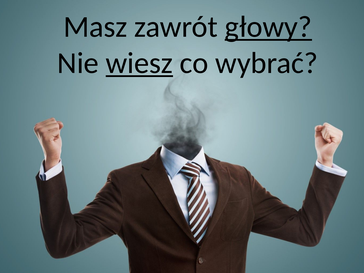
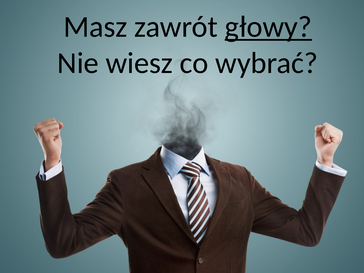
wiesz underline: present -> none (139, 63)
